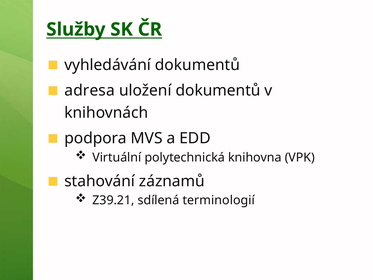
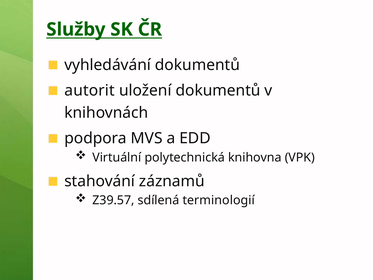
adresa: adresa -> autorit (90, 90)
Z39.21: Z39.21 -> Z39.57 (113, 200)
